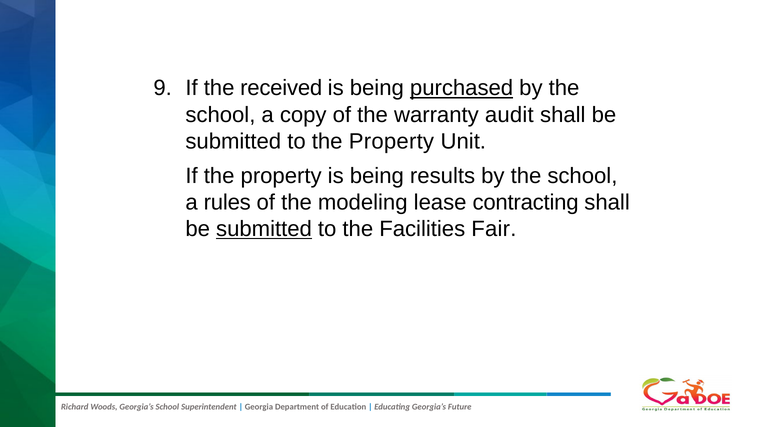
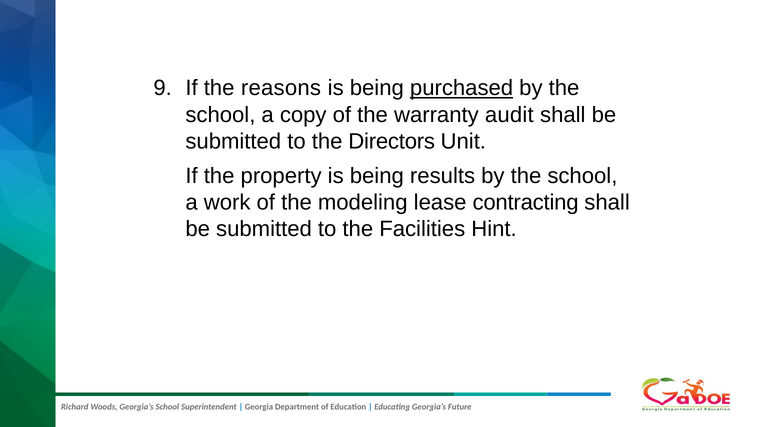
received: received -> reasons (281, 88)
to the Property: Property -> Directors (392, 141)
rules: rules -> work (227, 202)
submitted underline: present -> none (264, 229)
Fair: Fair -> Hint (494, 229)
